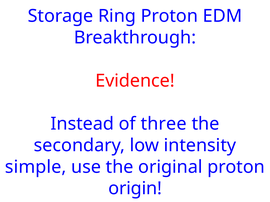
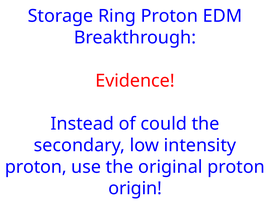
three: three -> could (164, 124)
simple: simple -> proton (36, 167)
